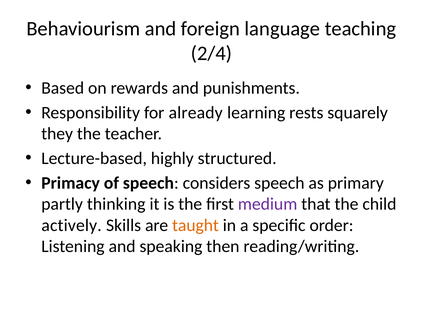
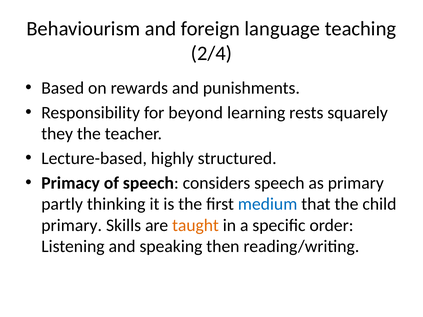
already: already -> beyond (196, 113)
medium colour: purple -> blue (268, 204)
actively: actively -> primary (72, 225)
